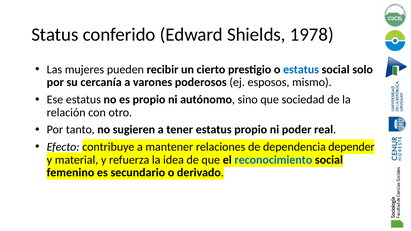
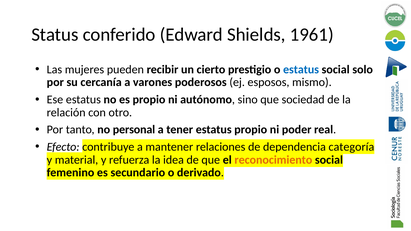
1978: 1978 -> 1961 (312, 35)
sugieren: sugieren -> personal (134, 130)
depender: depender -> categoría (351, 147)
reconocimiento colour: blue -> orange (273, 160)
